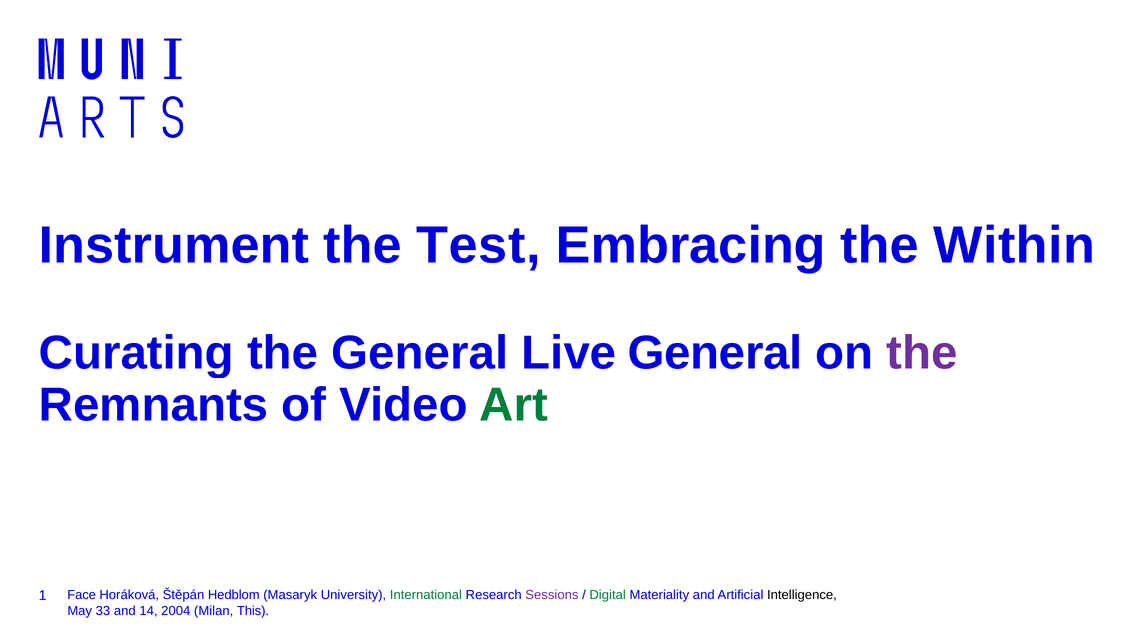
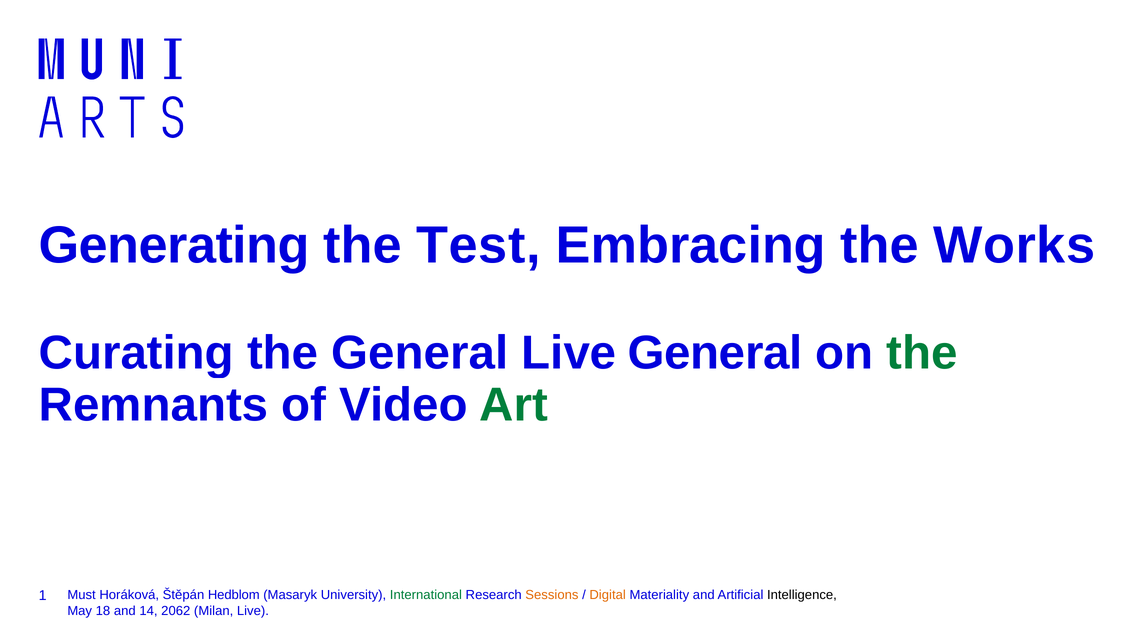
Instrument: Instrument -> Generating (174, 246)
Within: Within -> Works (1014, 246)
the colour: purple -> green (922, 353)
Face: Face -> Must (82, 595)
Sessions colour: purple -> orange (552, 595)
Digital colour: green -> orange (608, 595)
33: 33 -> 18 (103, 611)
2004: 2004 -> 2062 (176, 611)
Milan This: This -> Live (253, 611)
